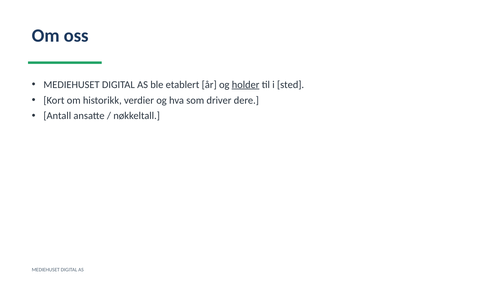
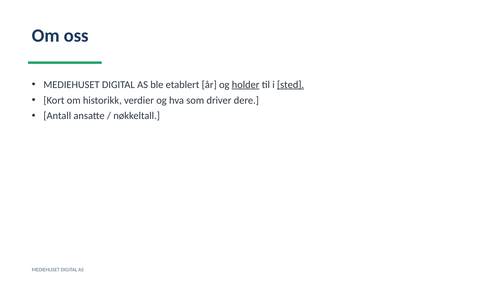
sted underline: none -> present (291, 85)
